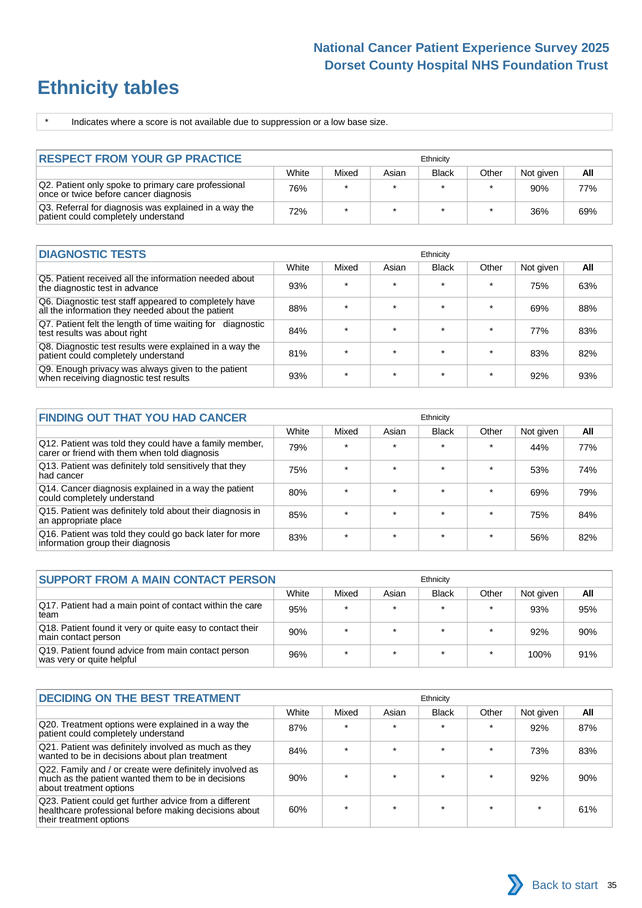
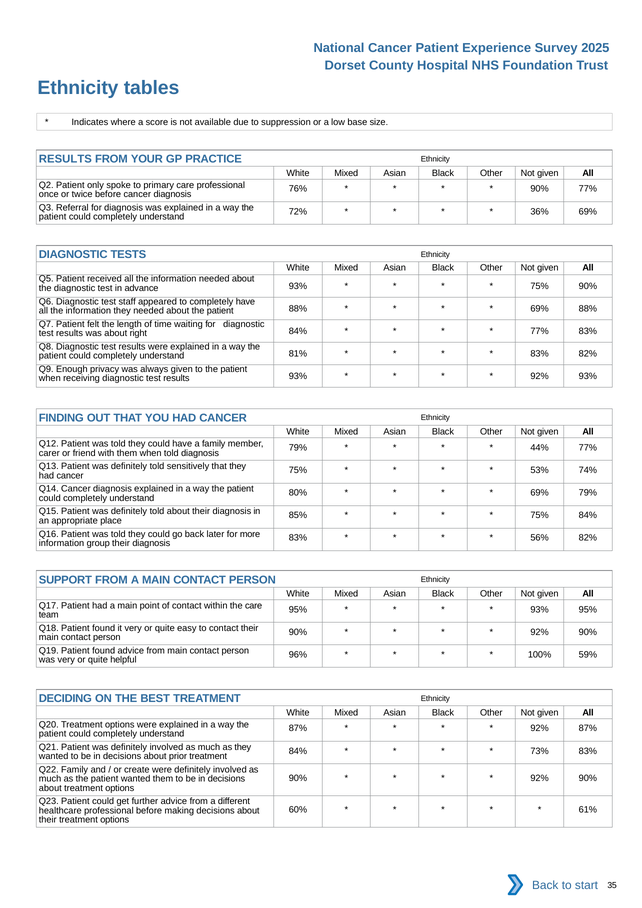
RESPECT: RESPECT -> RESULTS (65, 159)
75% 63%: 63% -> 90% (588, 286)
91%: 91% -> 59% (588, 655)
plan: plan -> prior (178, 757)
